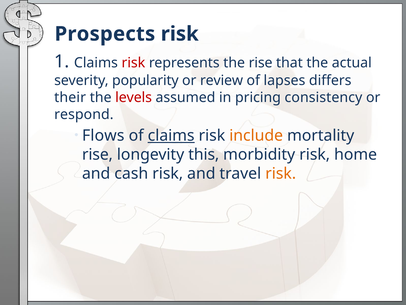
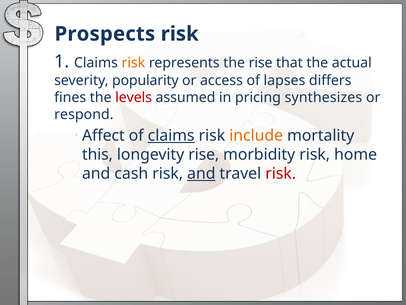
risk colour: red -> orange (133, 63)
review: review -> access (221, 80)
their: their -> fines (70, 97)
consistency: consistency -> synthesizes (323, 97)
Flows: Flows -> Affect (103, 135)
rise: rise -> this (97, 154)
longevity this: this -> rise (204, 154)
and underline: none -> present (201, 173)
risk colour: orange -> red (281, 173)
